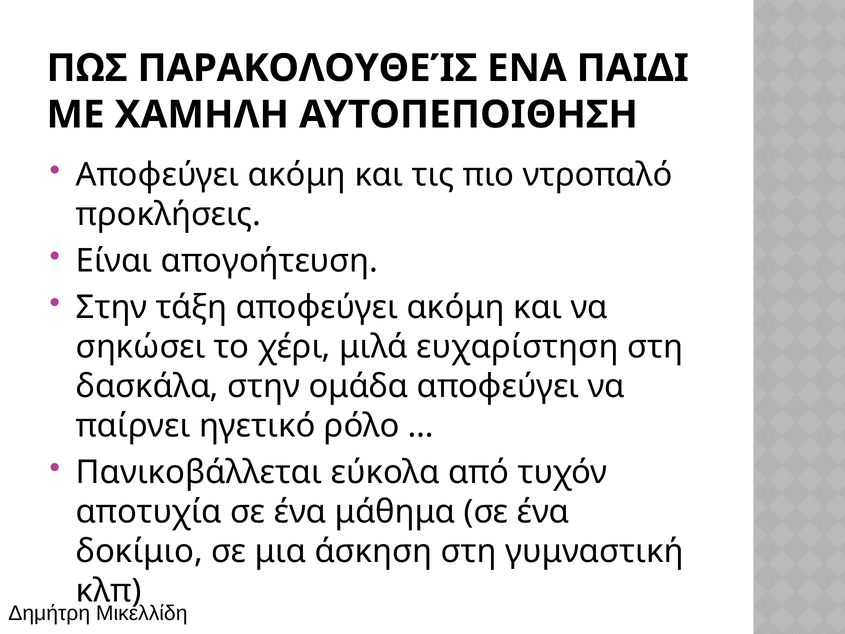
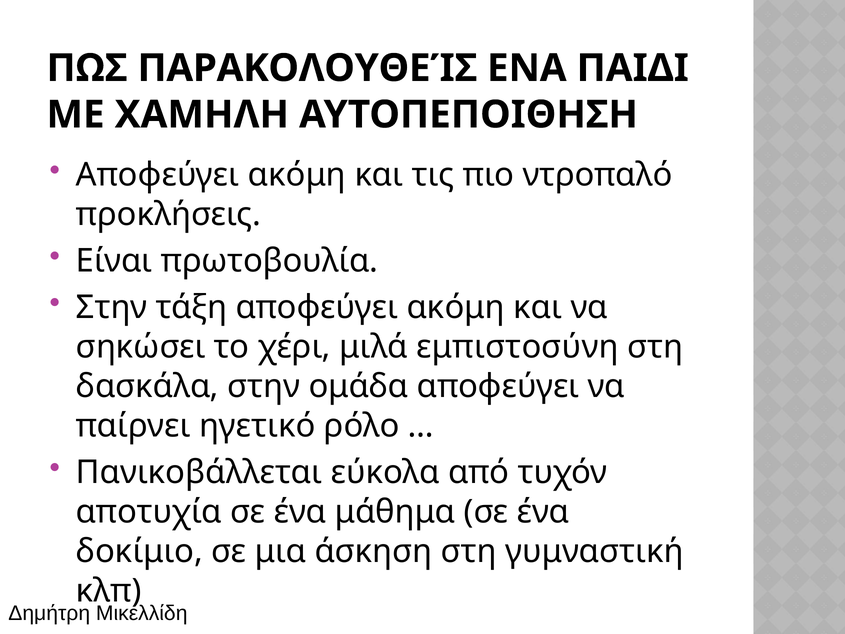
απογοήτευση: απογοήτευση -> πρωτοβουλία (270, 261)
ευχαρίστηση: ευχαρίστηση -> εμπιστοσύνη (517, 347)
